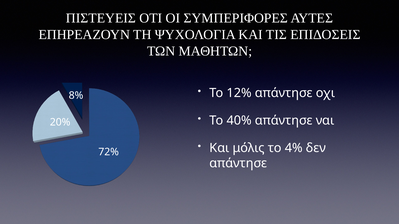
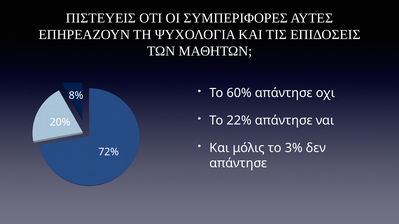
12%: 12% -> 60% (239, 93)
40%: 40% -> 22% (239, 121)
4%: 4% -> 3% (294, 148)
